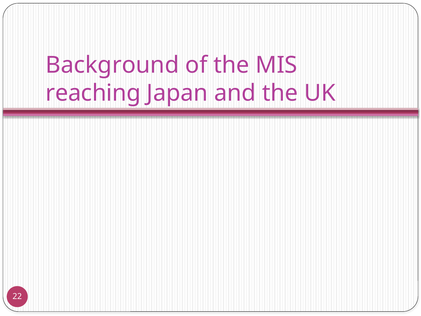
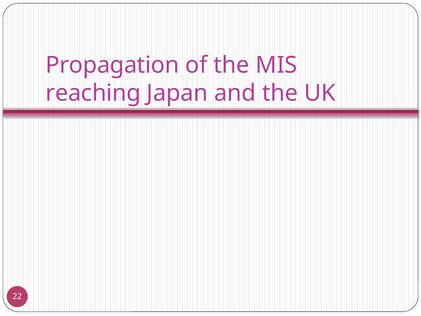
Background: Background -> Propagation (112, 65)
